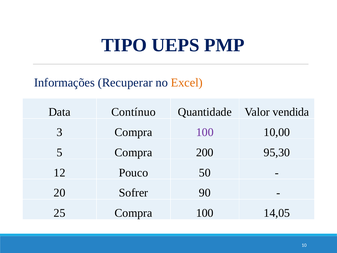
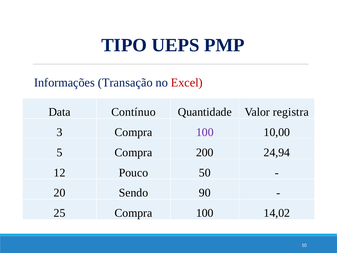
Recuperar: Recuperar -> Transação (125, 82)
Excel colour: orange -> red (187, 82)
vendida: vendida -> registra (291, 112)
95,30: 95,30 -> 24,94 (277, 152)
Sofrer: Sofrer -> Sendo (134, 193)
14,05: 14,05 -> 14,02 (277, 213)
